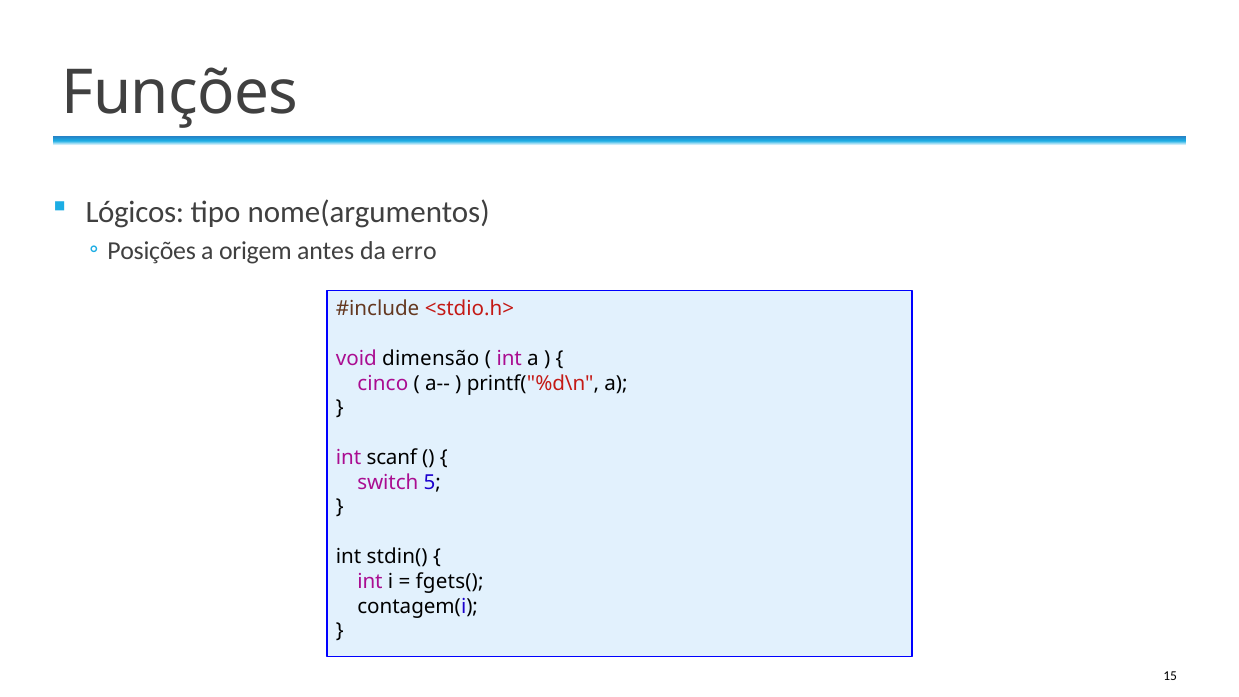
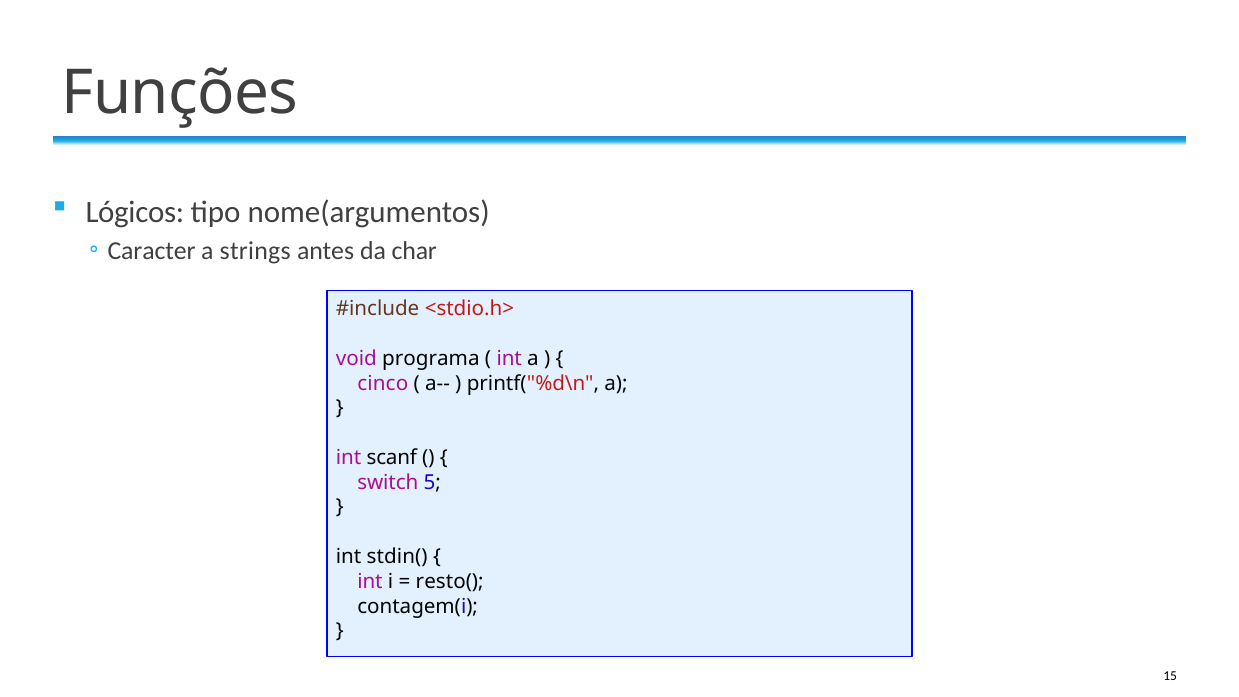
Posições: Posições -> Caracter (152, 251)
origem: origem -> strings (255, 251)
erro: erro -> char (414, 251)
dimensão: dimensão -> programa (431, 359)
fgets(: fgets( -> resto( (450, 581)
